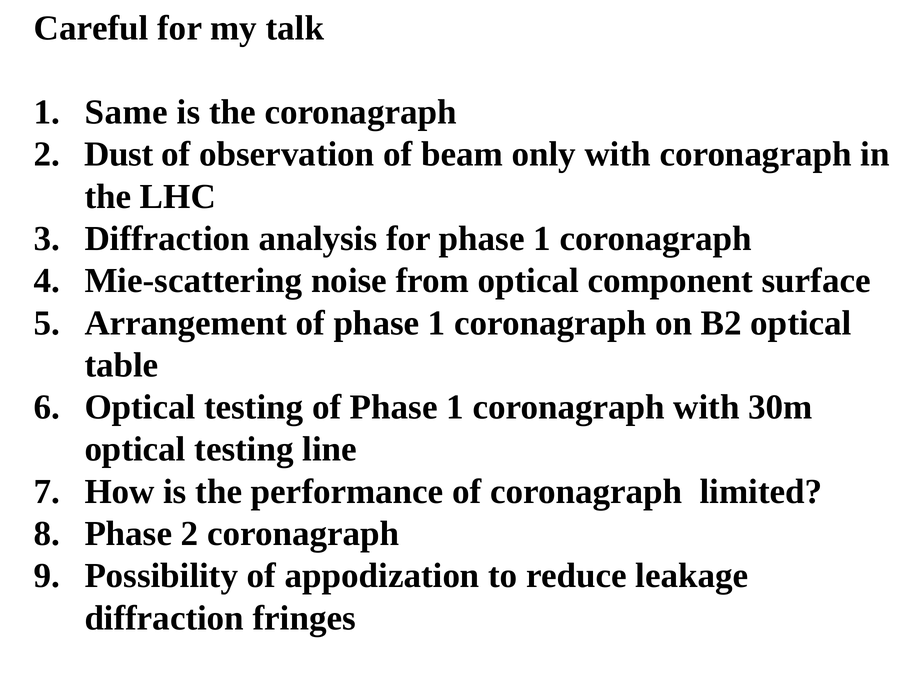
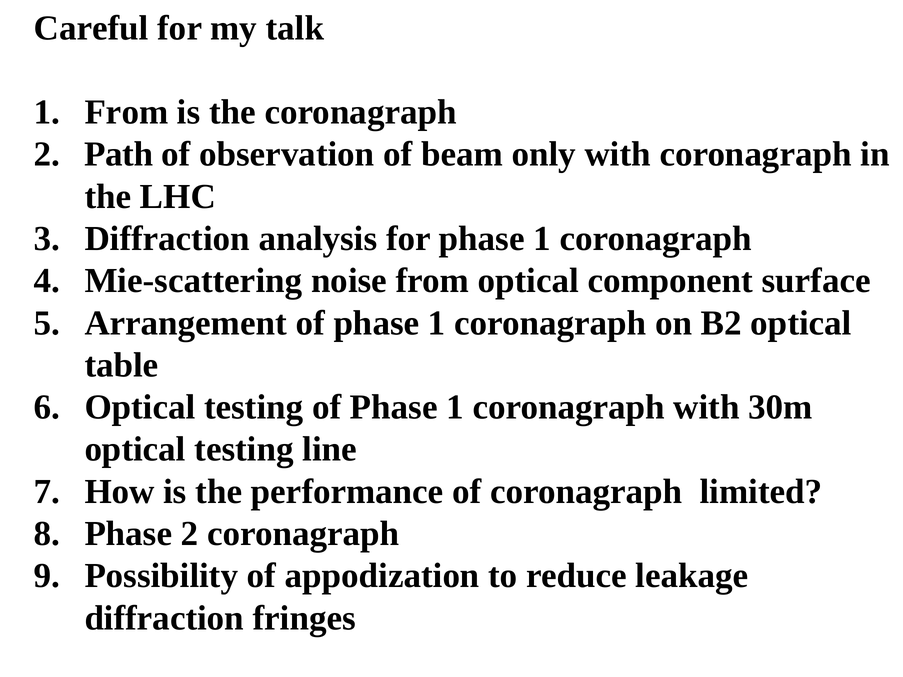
1 Same: Same -> From (126, 112)
Dust: Dust -> Path (119, 154)
